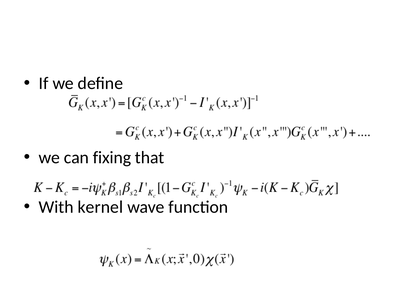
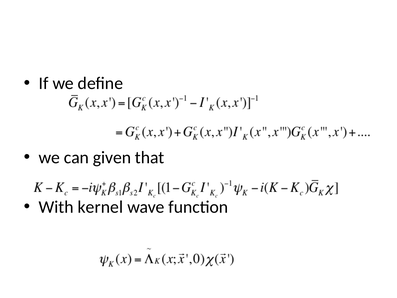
fixing: fixing -> given (112, 157)
